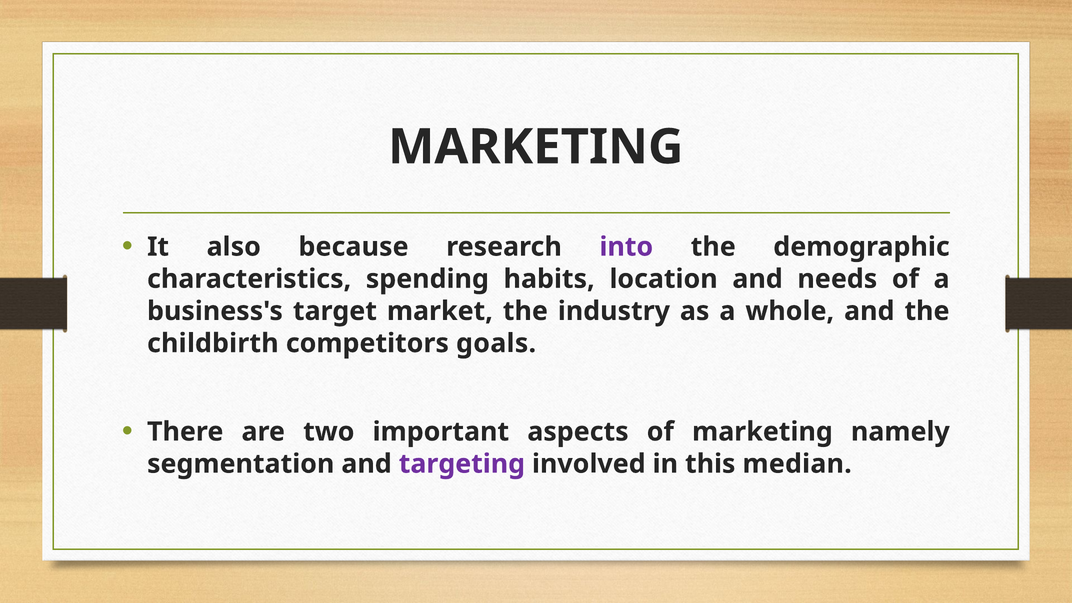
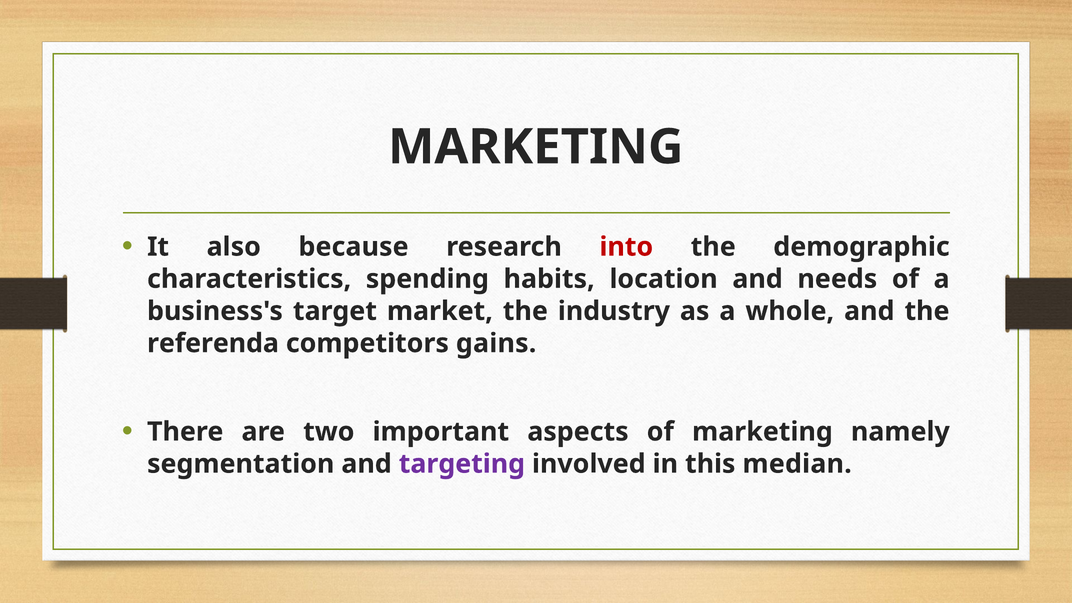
into colour: purple -> red (626, 247)
childbirth: childbirth -> referenda (213, 343)
goals: goals -> gains (496, 343)
